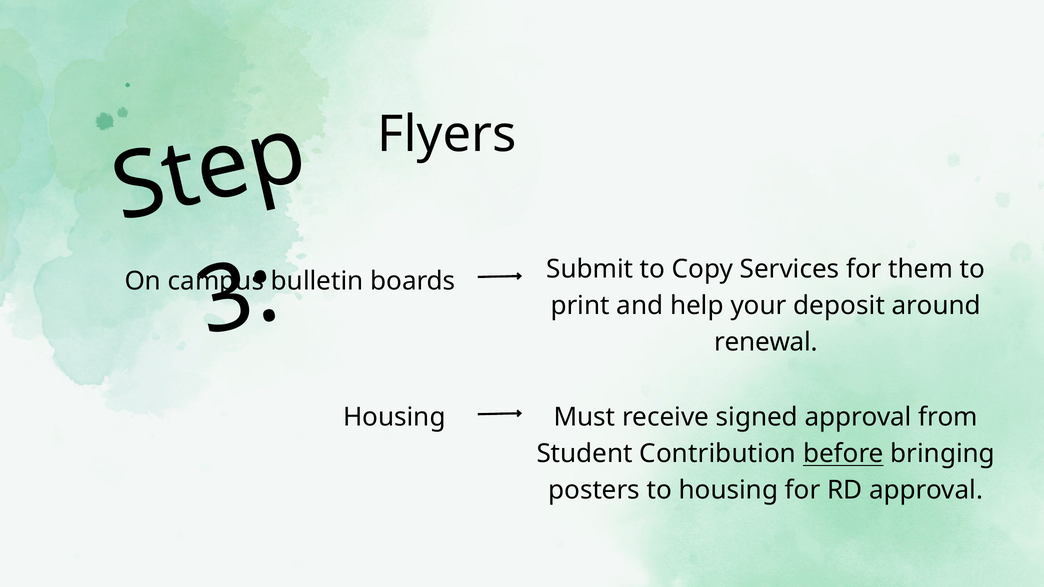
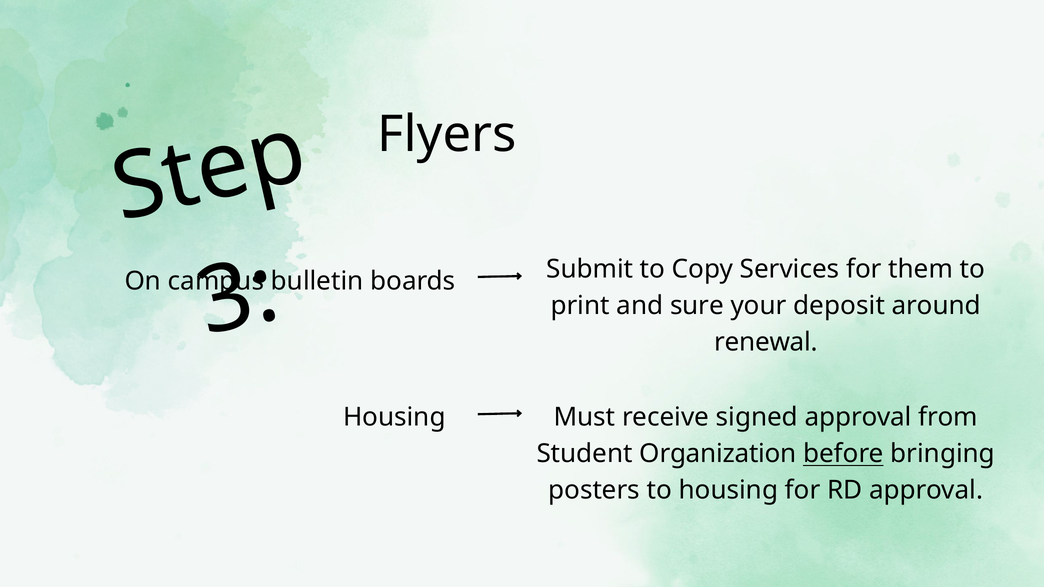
help: help -> sure (697, 306)
Contribution: Contribution -> Organization (718, 454)
